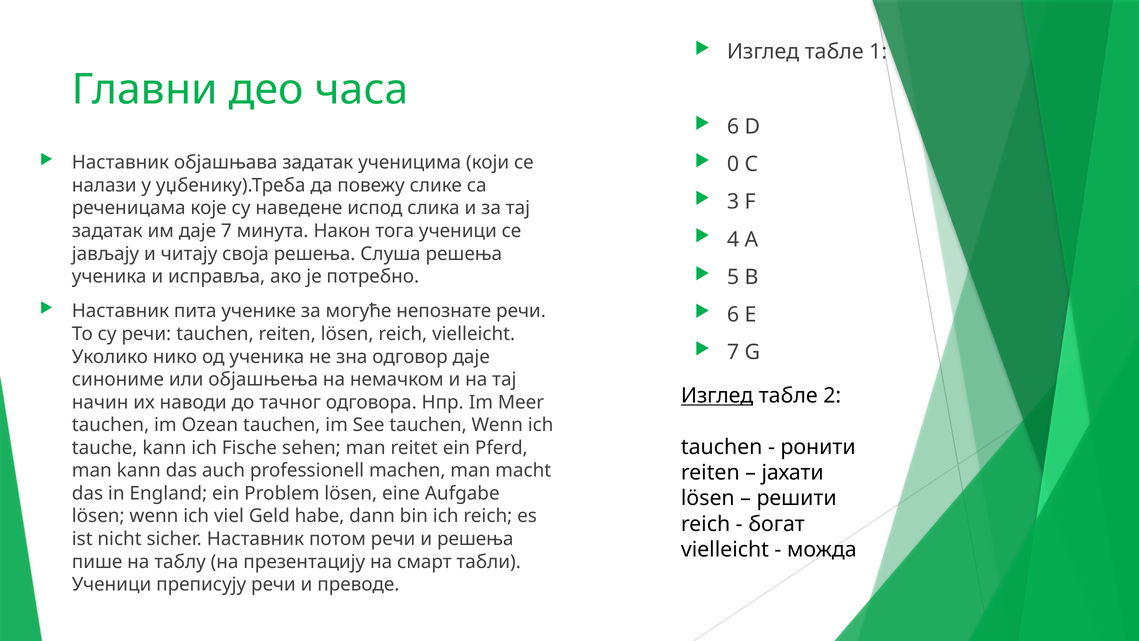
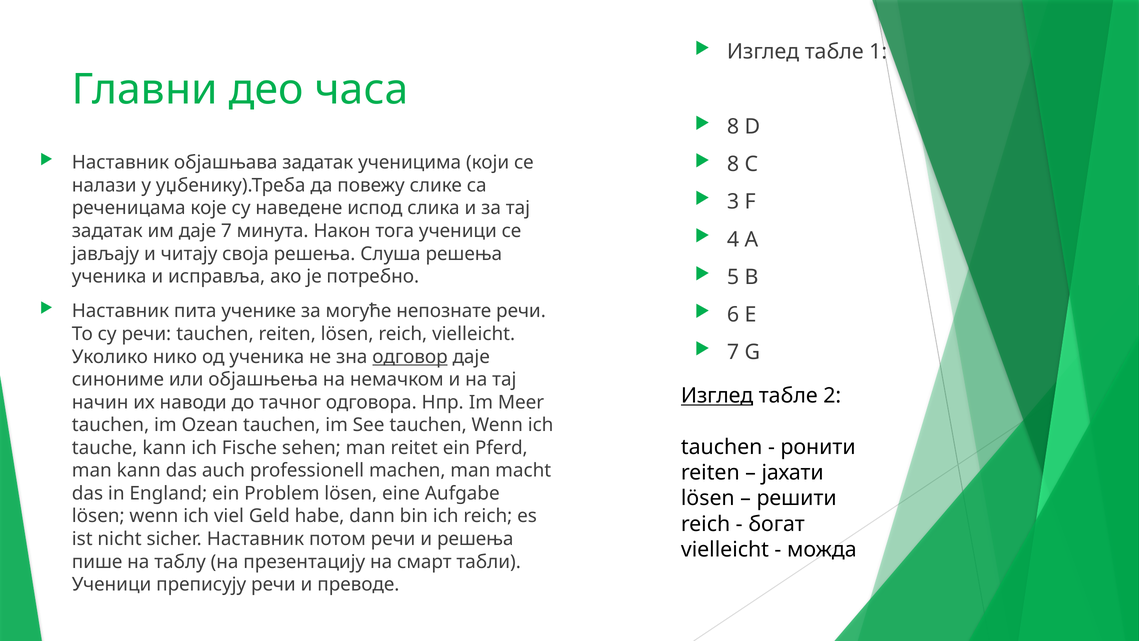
6: 6 -> 8 (733, 127)
0: 0 -> 8 (733, 164)
одговор underline: none -> present (410, 357)
